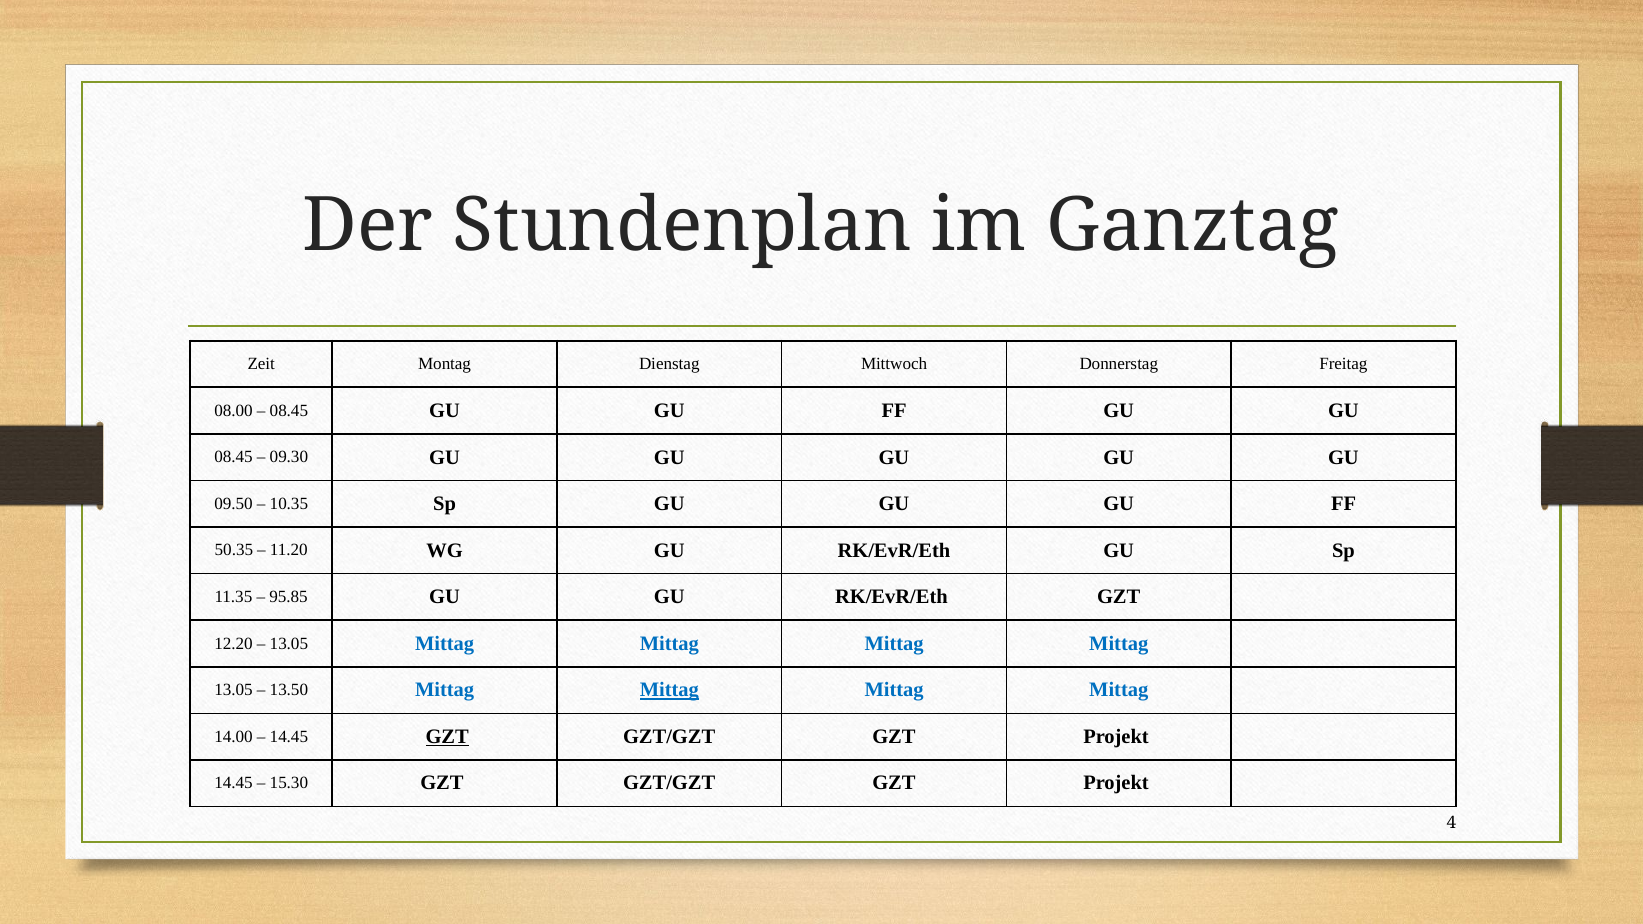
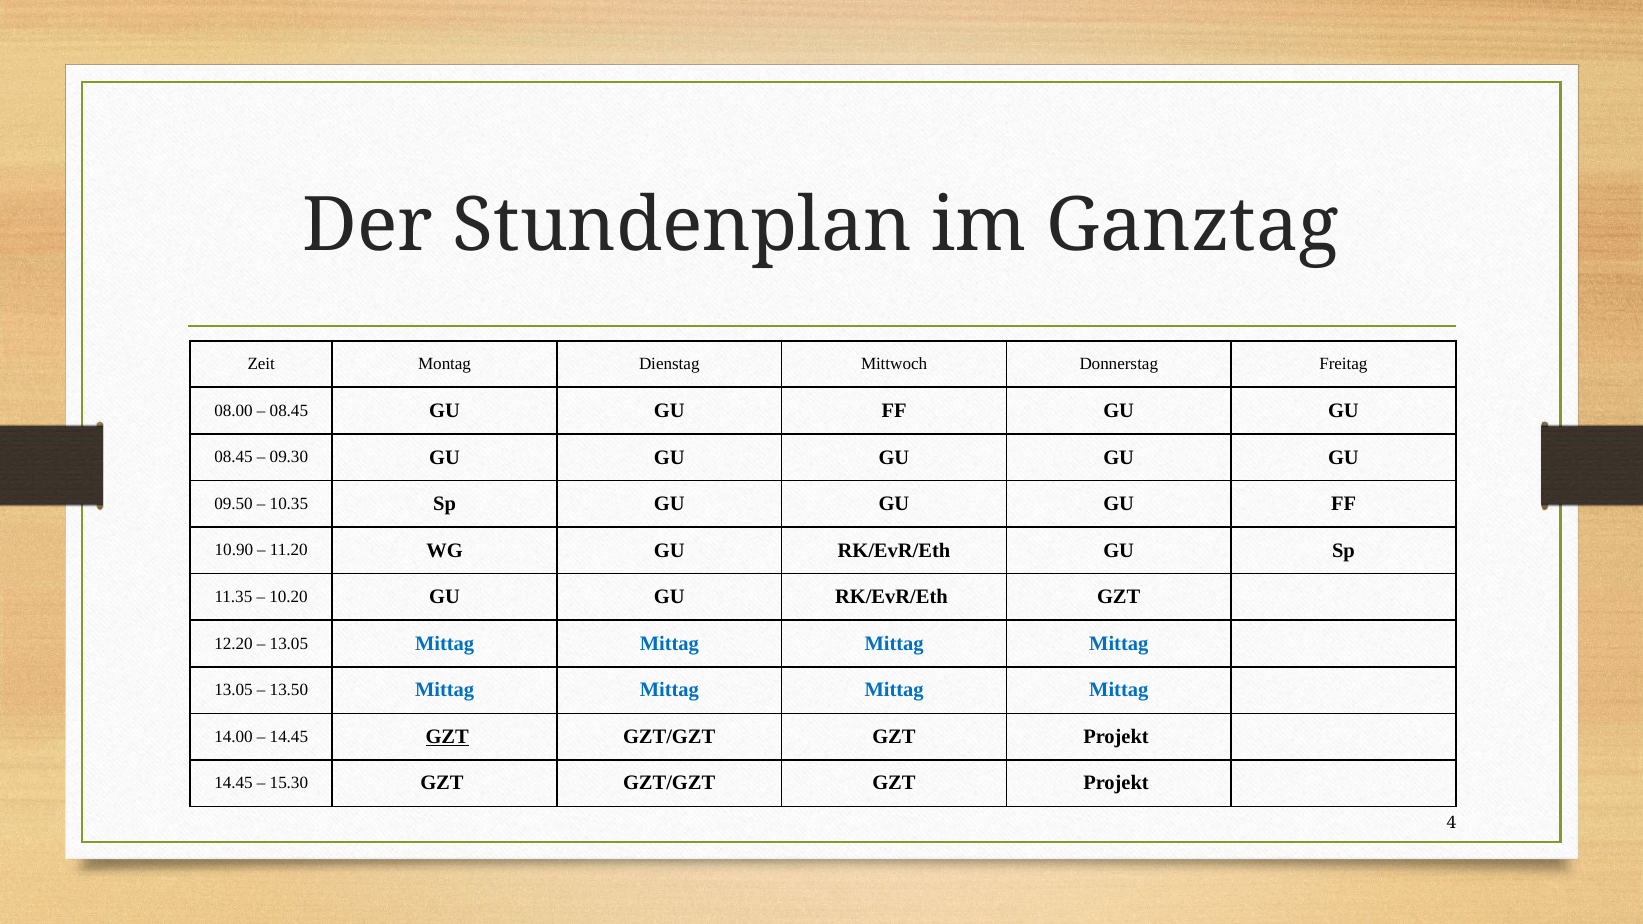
50.35: 50.35 -> 10.90 (234, 550)
95.85: 95.85 -> 10.20 (288, 597)
Mittag underline: present -> none (669, 690)
